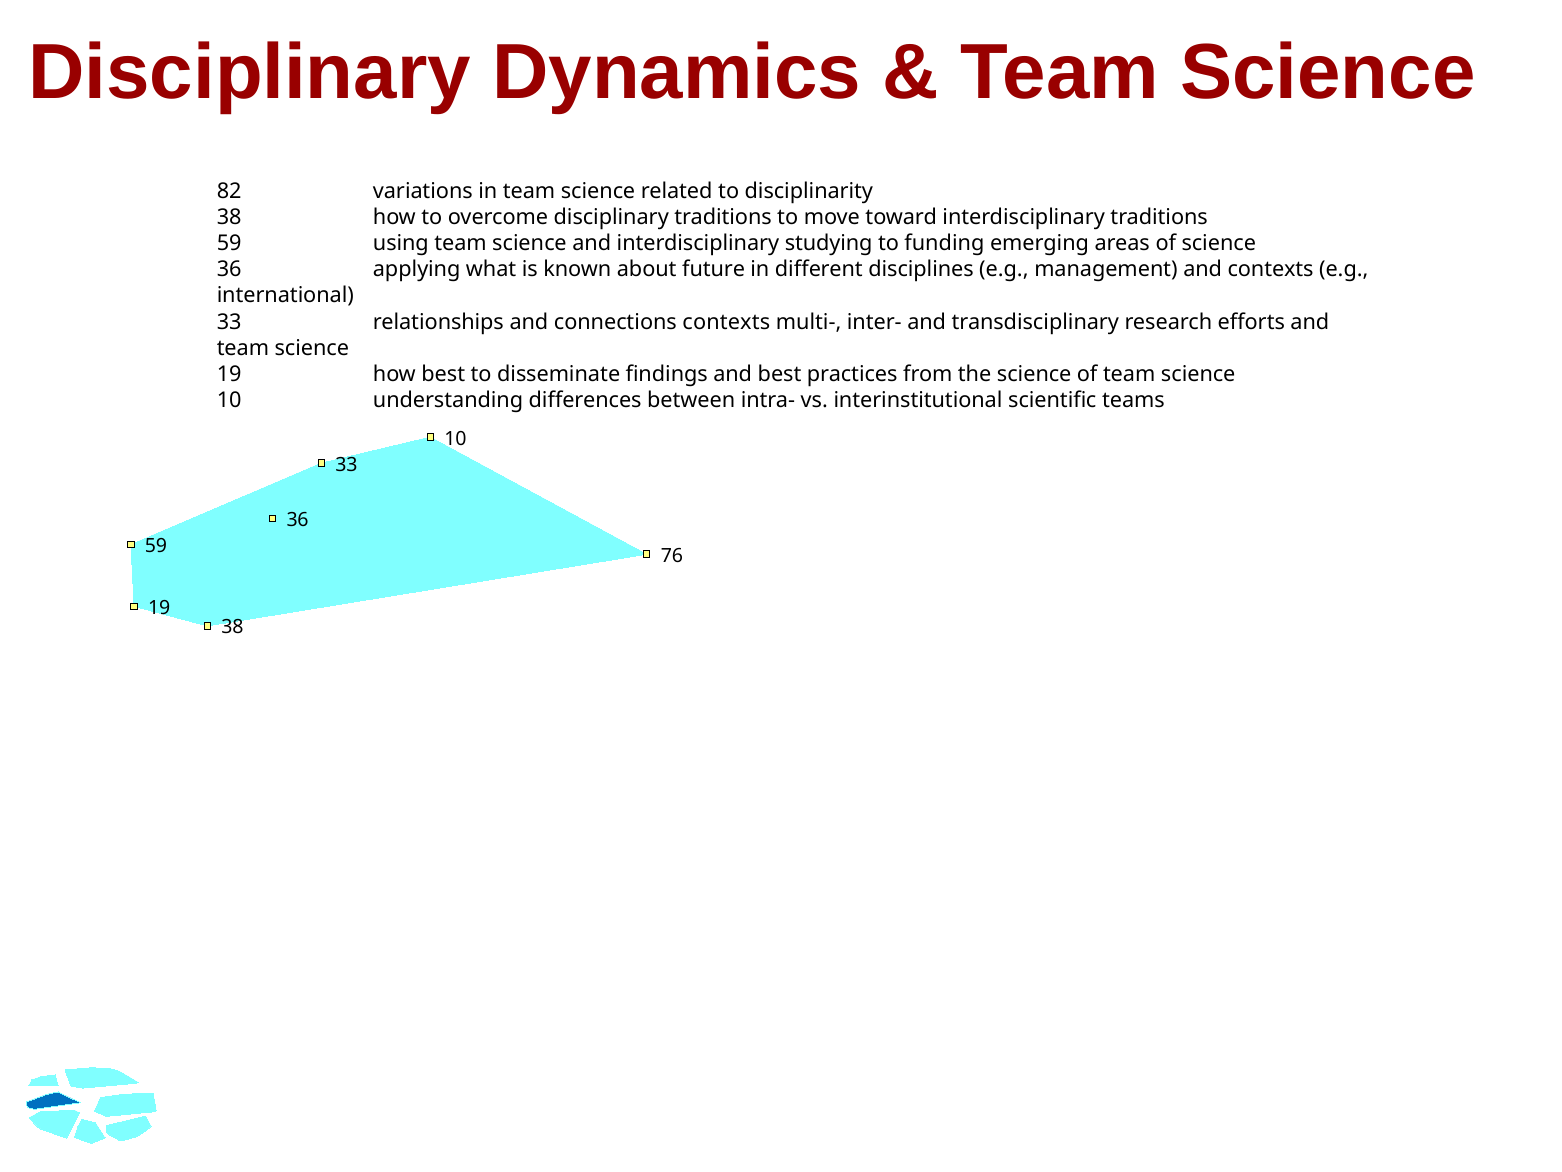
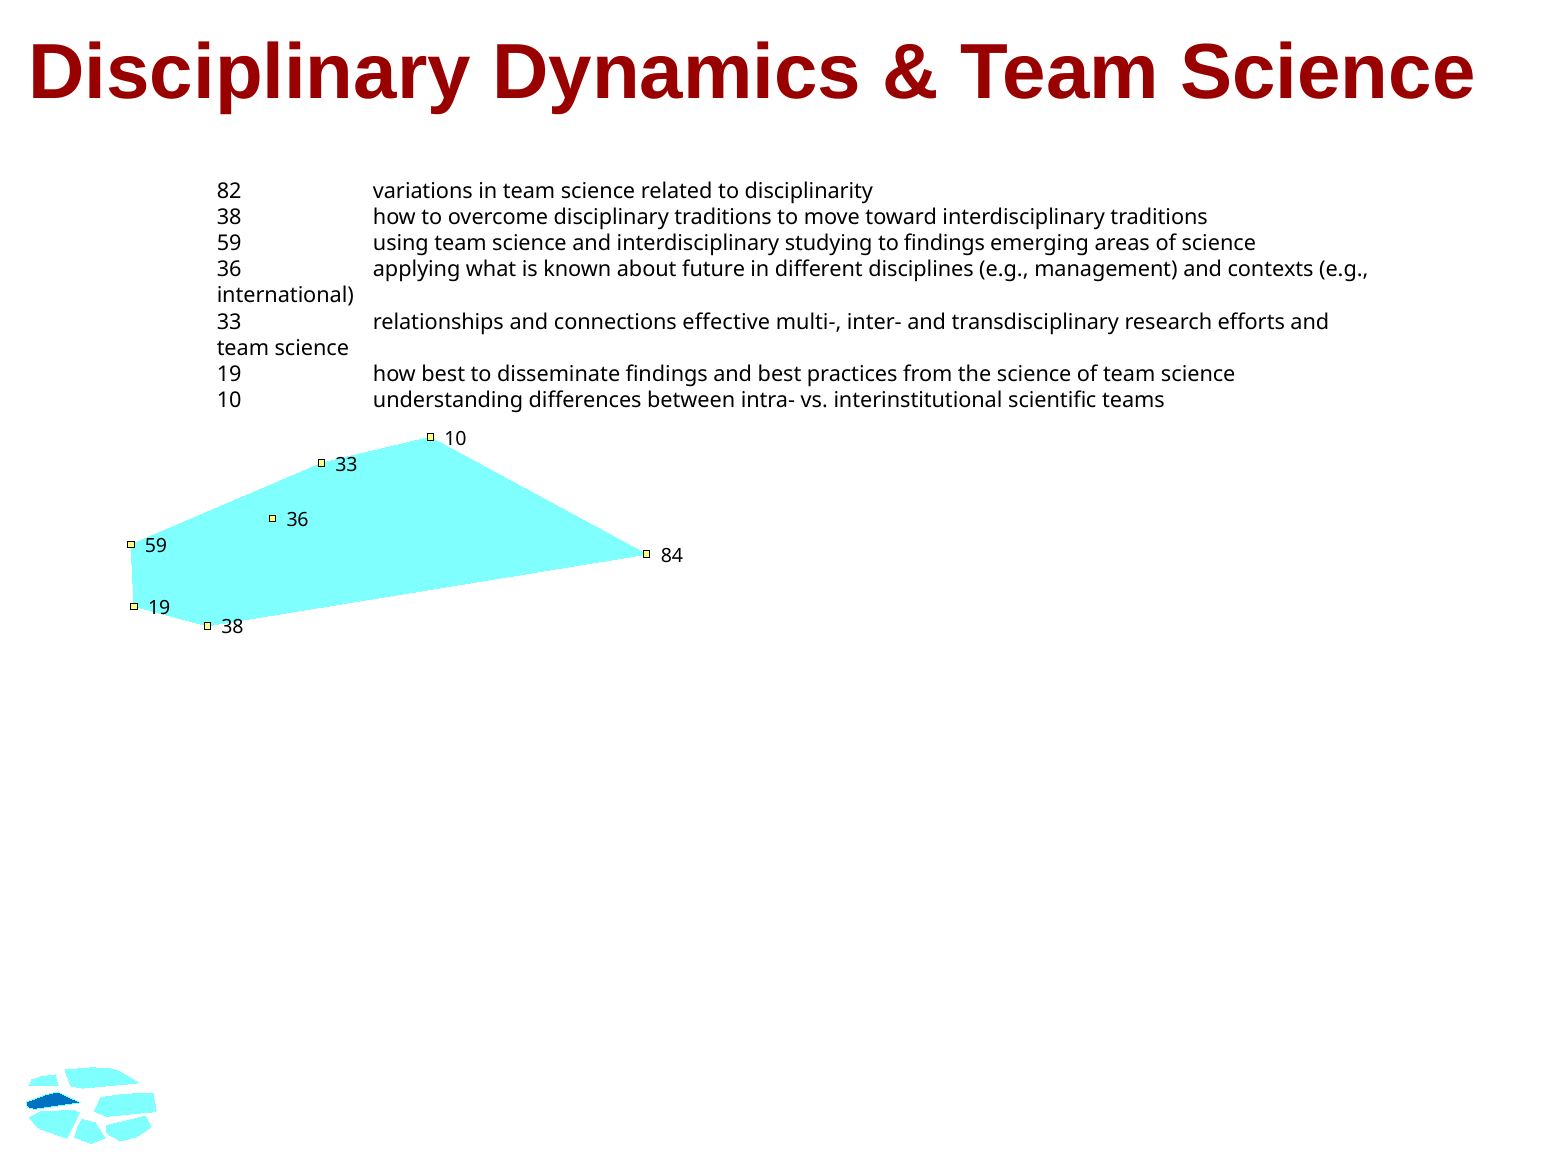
to funding: funding -> findings (944, 244)
connections contexts: contexts -> effective (726, 322)
76: 76 -> 84 (672, 556)
